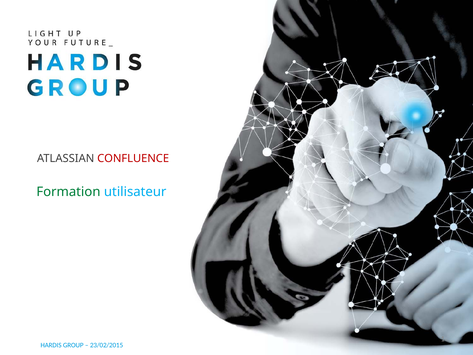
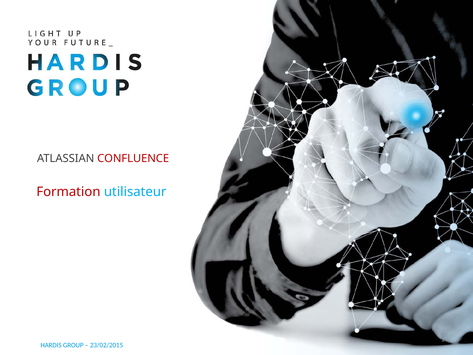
Formation colour: green -> red (68, 192)
